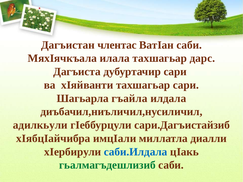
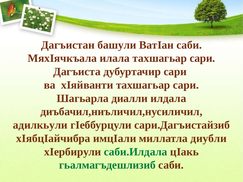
члентас: члентас -> башули (117, 45)
илала тахшагьар дарс: дарс -> сари (202, 58)
гъайла: гъайла -> диалли (130, 98)
диалли: диалли -> диубли (209, 139)
саби.Илдала colour: blue -> green (136, 152)
